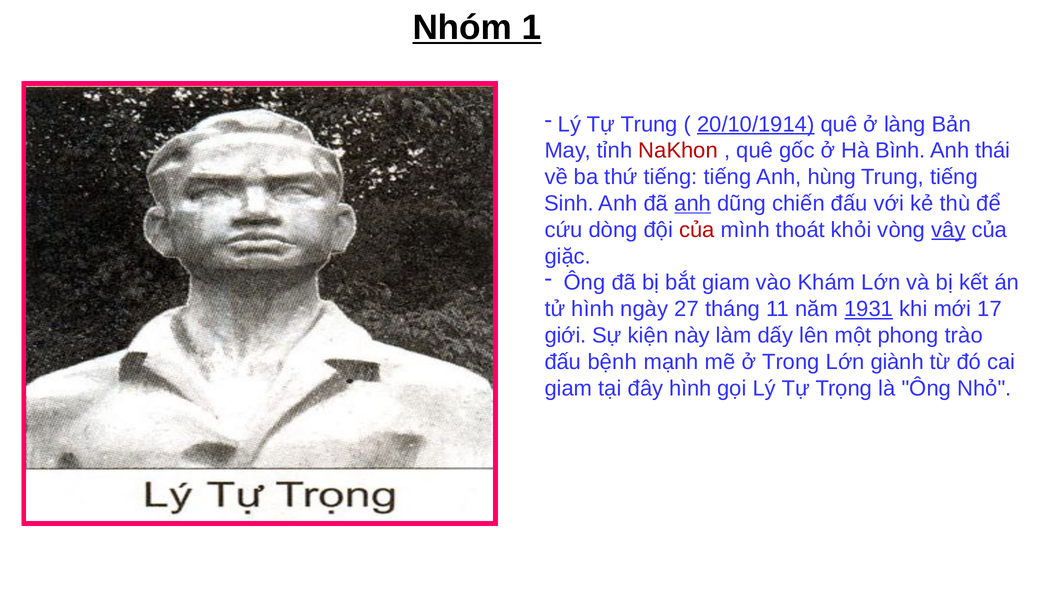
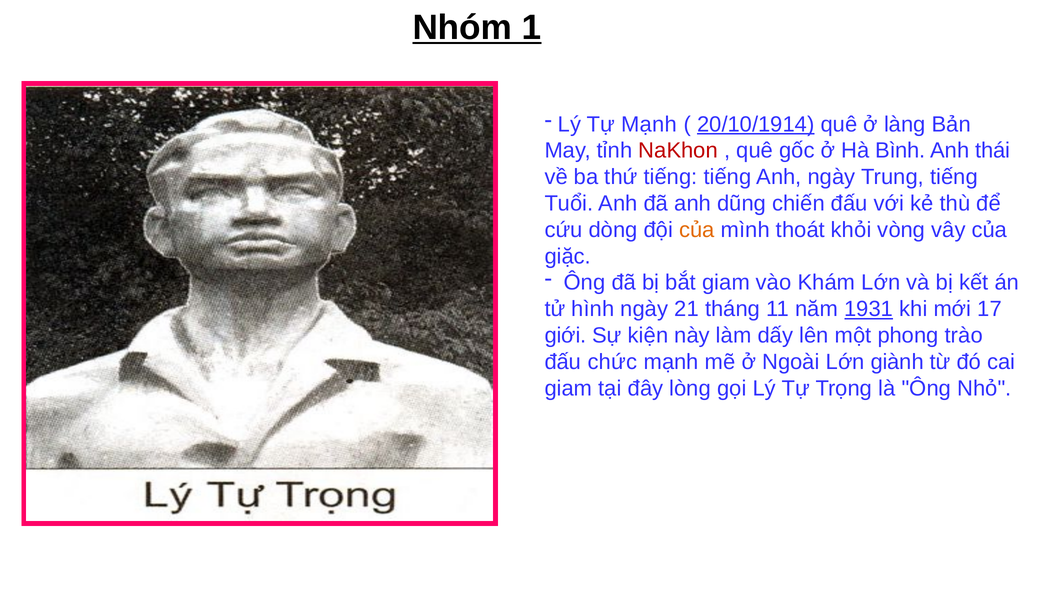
Tự Trung: Trung -> Mạnh (649, 124)
Anh hùng: hùng -> ngày (832, 177)
Sinh: Sinh -> Tuổi (569, 203)
anh underline: present -> none (693, 203)
của colour: red -> orange (697, 230)
vây underline: present -> none (949, 230)
27: 27 -> 21 (687, 309)
bệnh: bệnh -> chức (612, 362)
Trong: Trong -> Ngoài (791, 362)
đây hình: hình -> lòng (690, 388)
